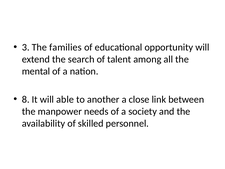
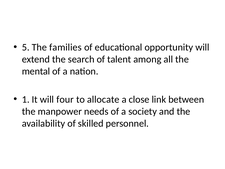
3: 3 -> 5 (26, 47)
8: 8 -> 1 (26, 99)
able: able -> four (65, 99)
another: another -> allocate (103, 99)
